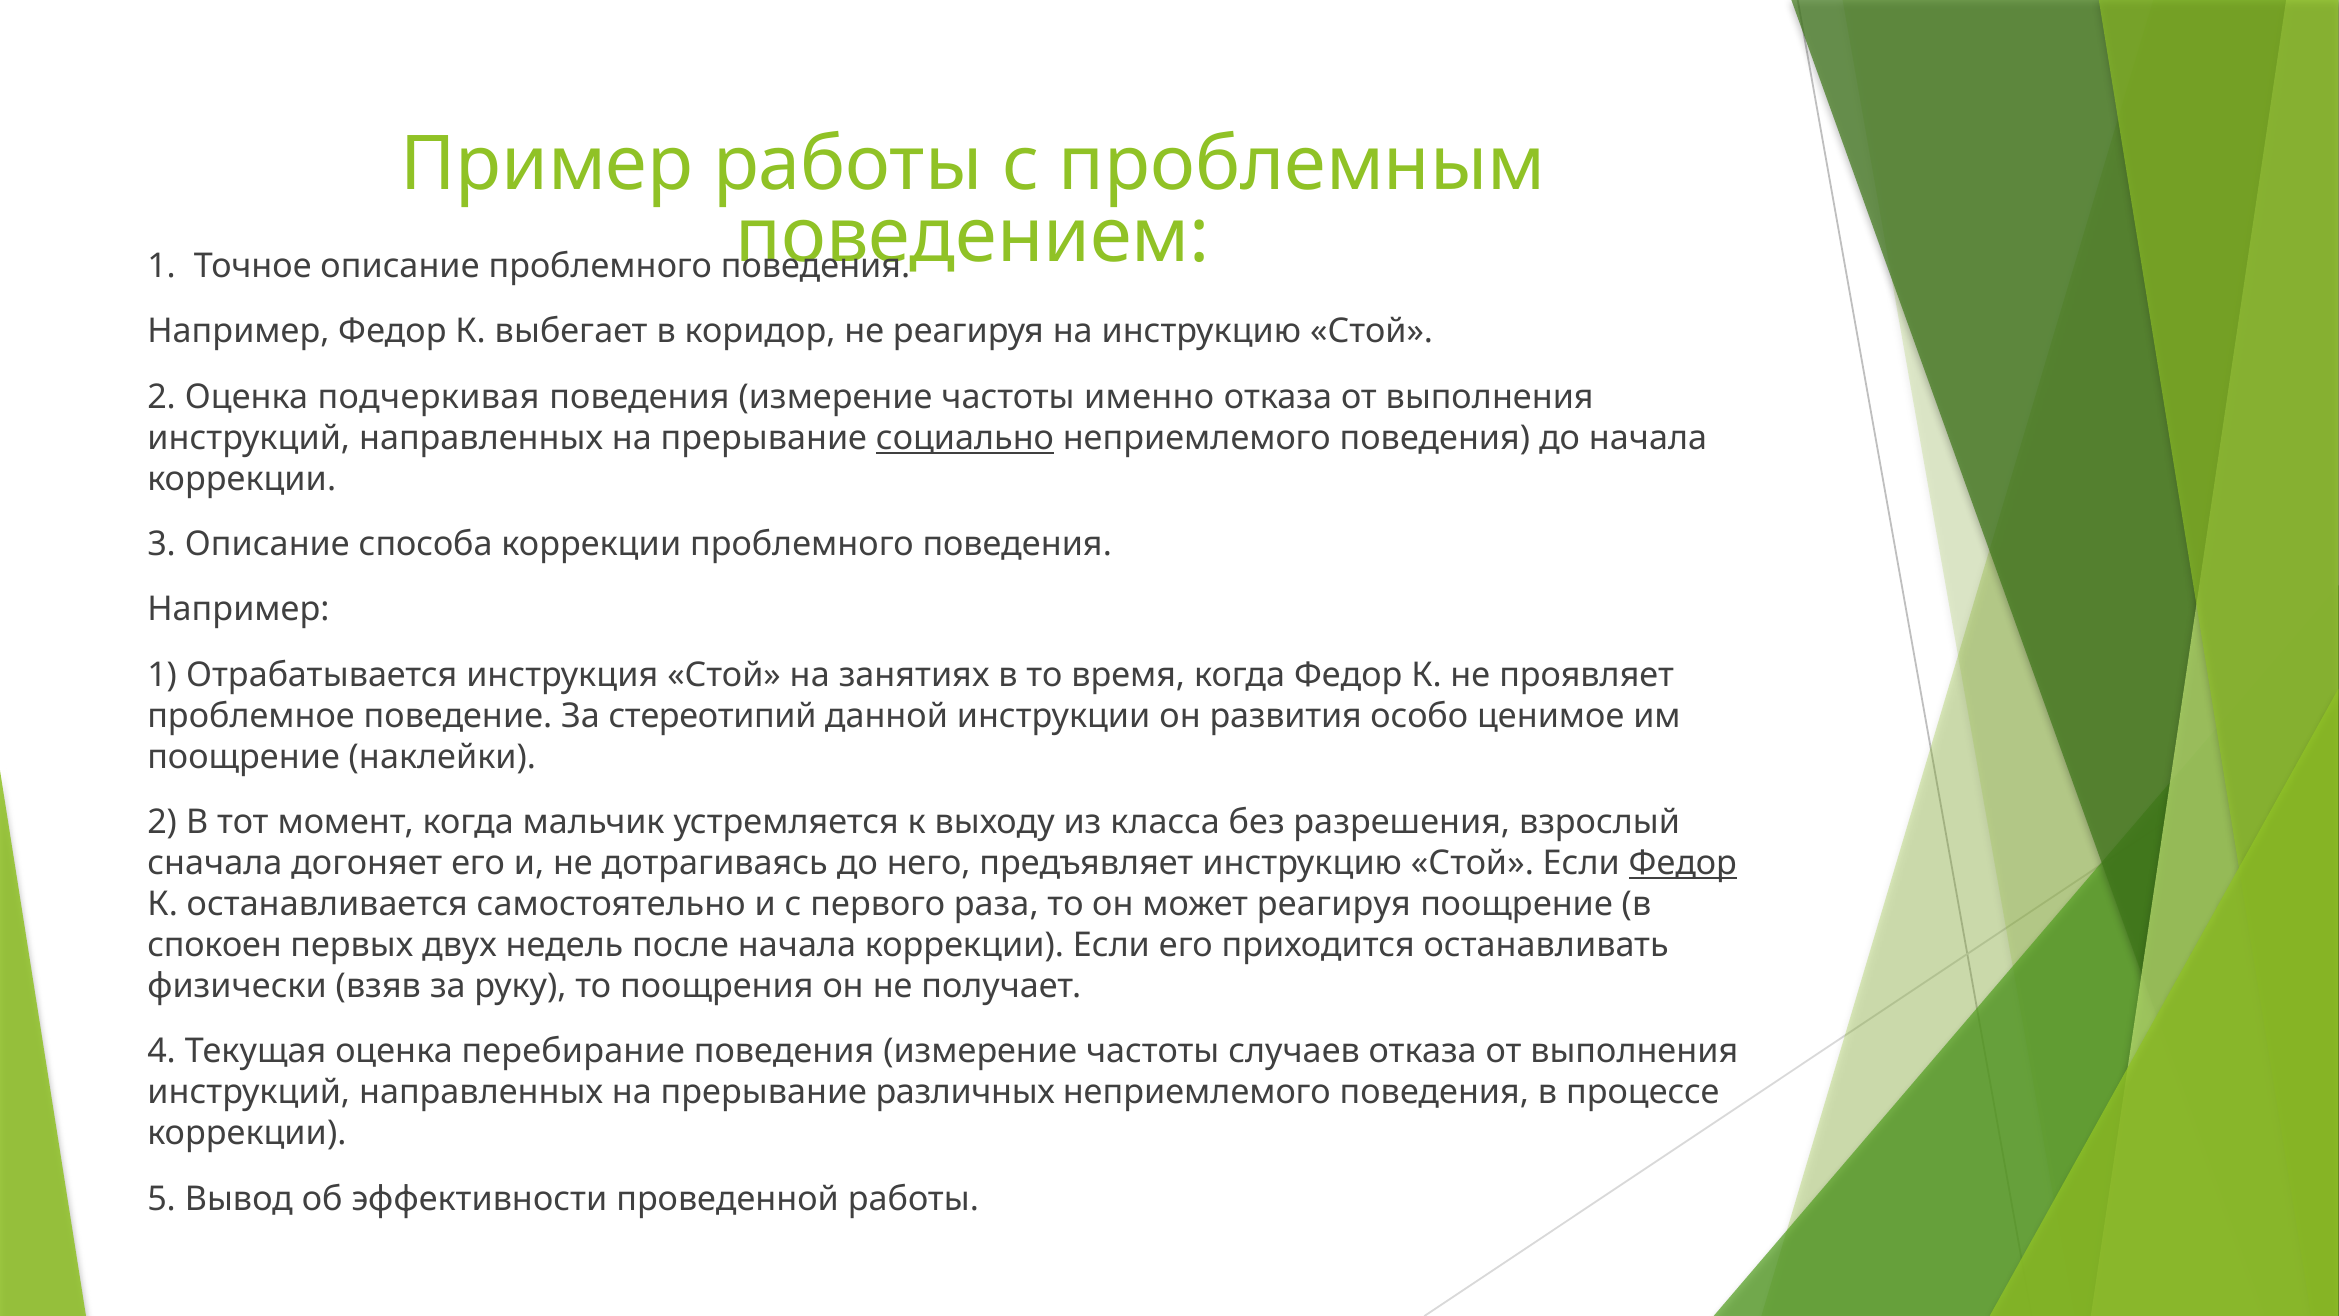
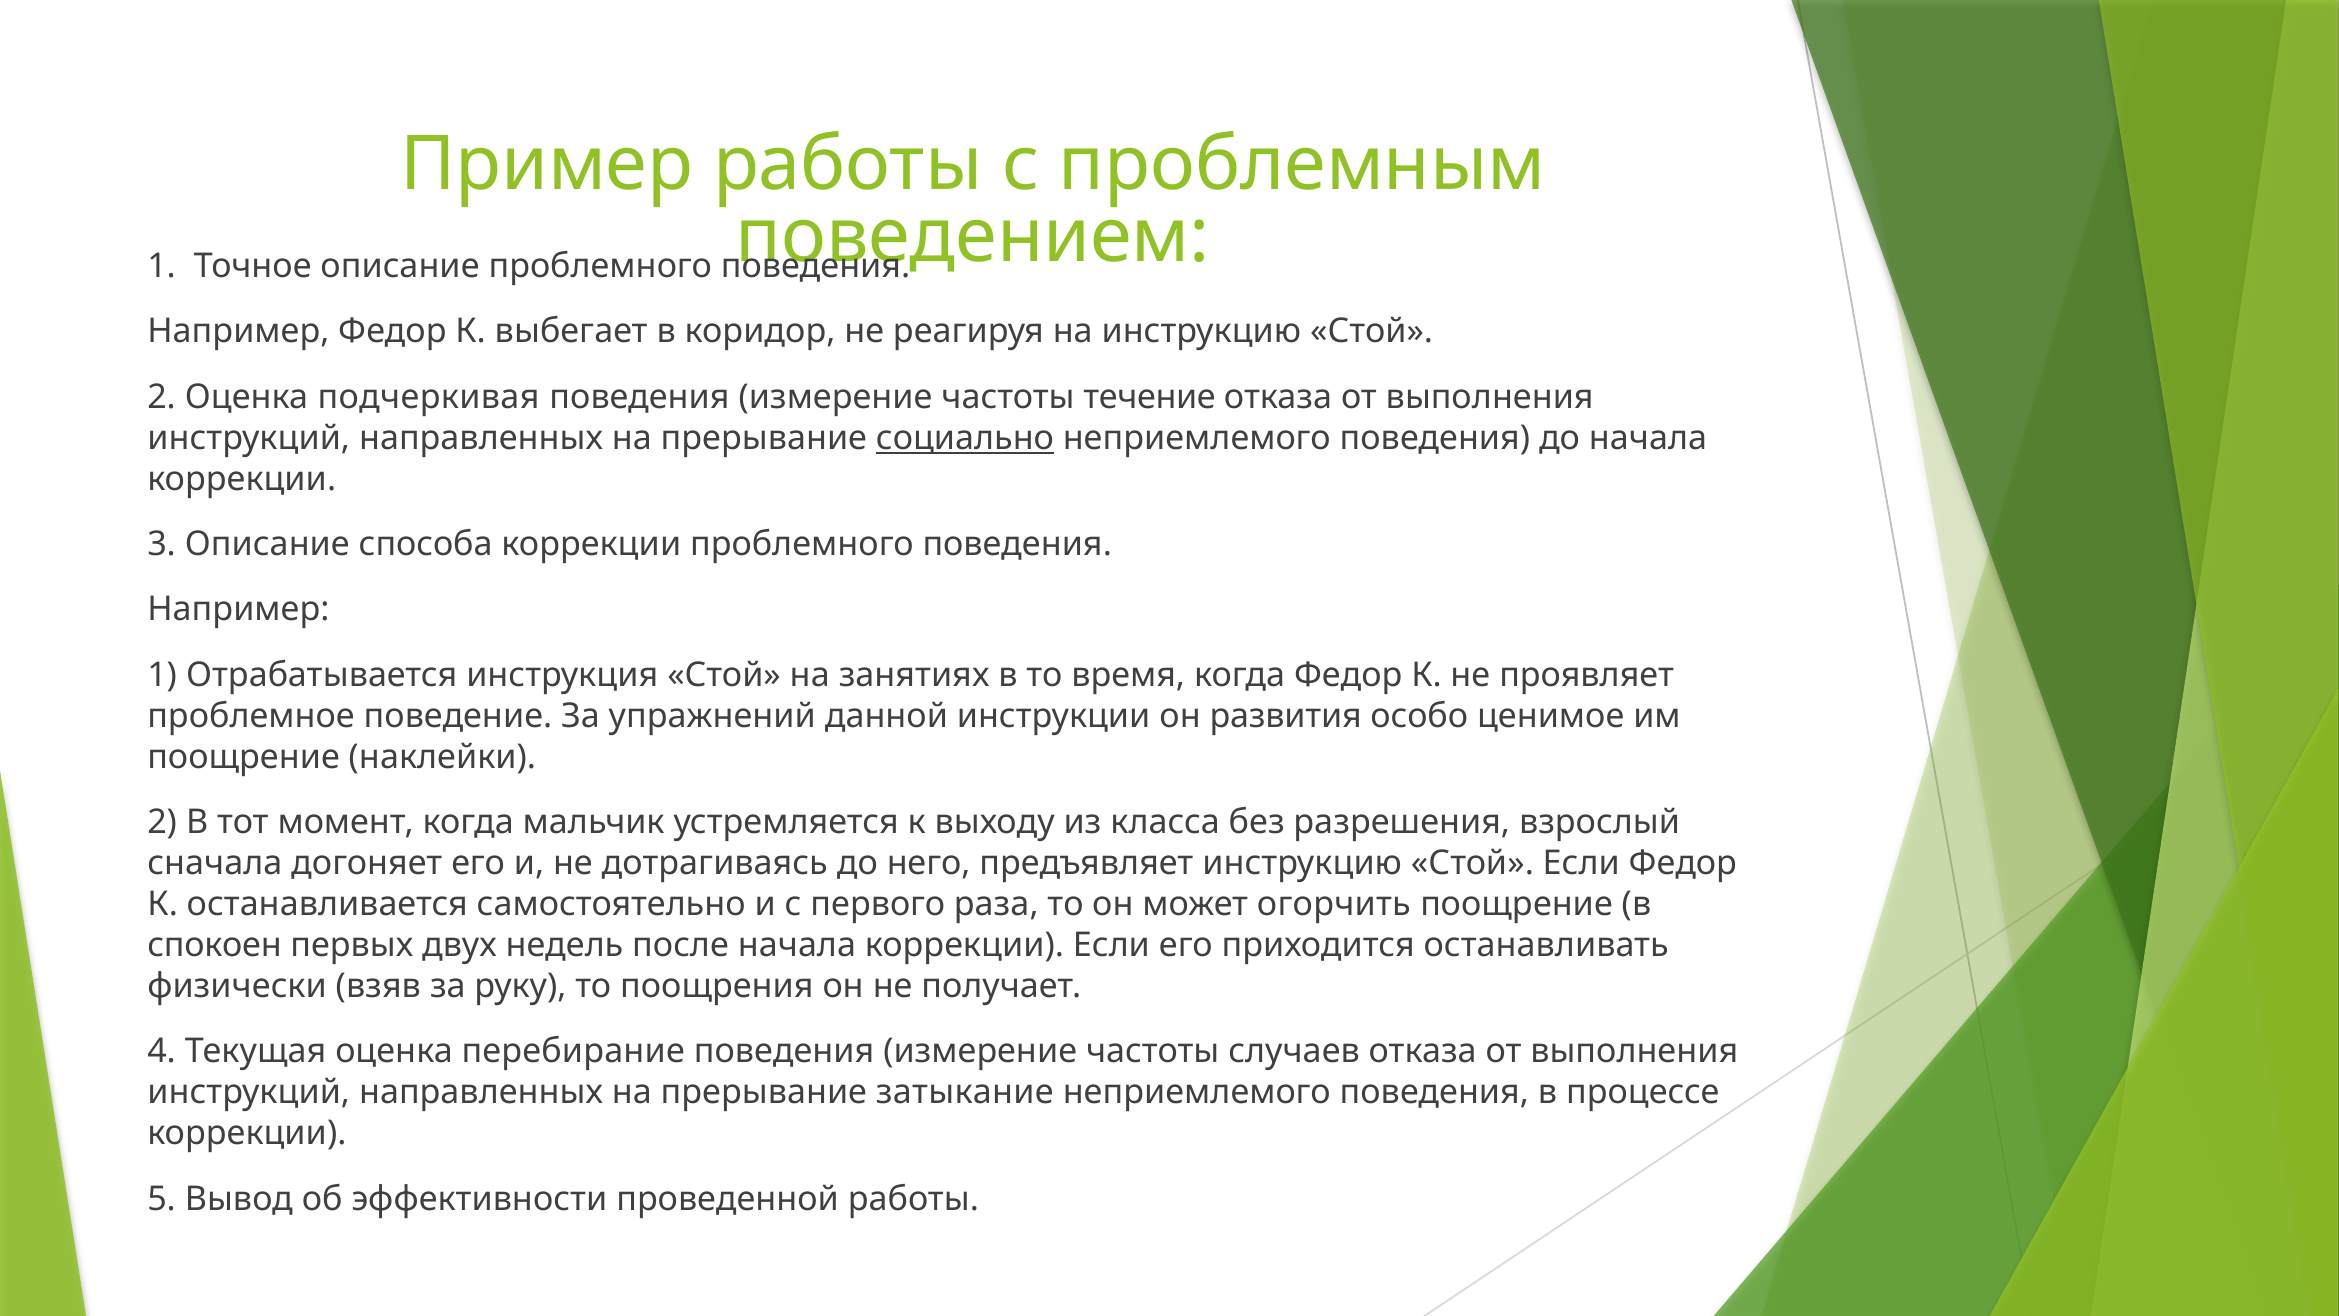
именно: именно -> течение (1150, 397)
стереотипий: стереотипий -> упражнений (712, 716)
Федор underline: present -> none (1683, 863)
может реагируя: реагируя -> огорчить (1334, 904)
различных: различных -> затыкание (965, 1092)
